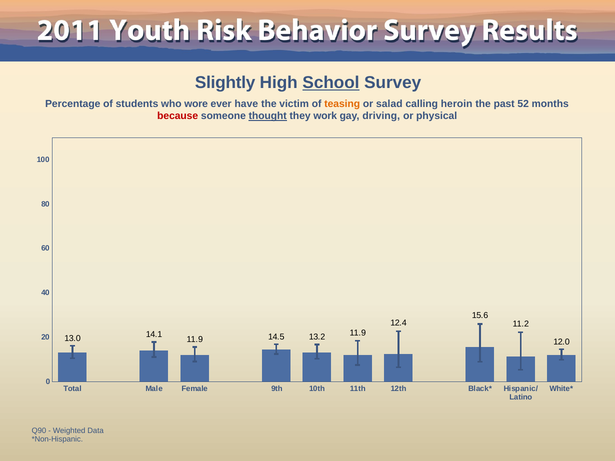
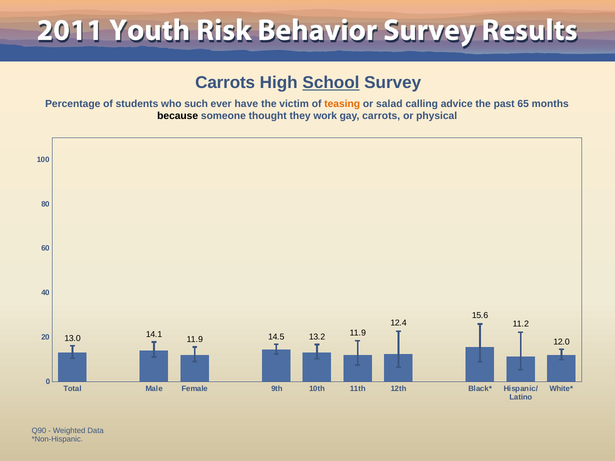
Slightly: Slightly -> Carrots (225, 83)
wore: wore -> such (196, 104)
heroin: heroin -> advice (457, 104)
52: 52 -> 65 (523, 104)
because colour: red -> black (178, 116)
thought underline: present -> none (268, 116)
gay driving: driving -> carrots (381, 116)
